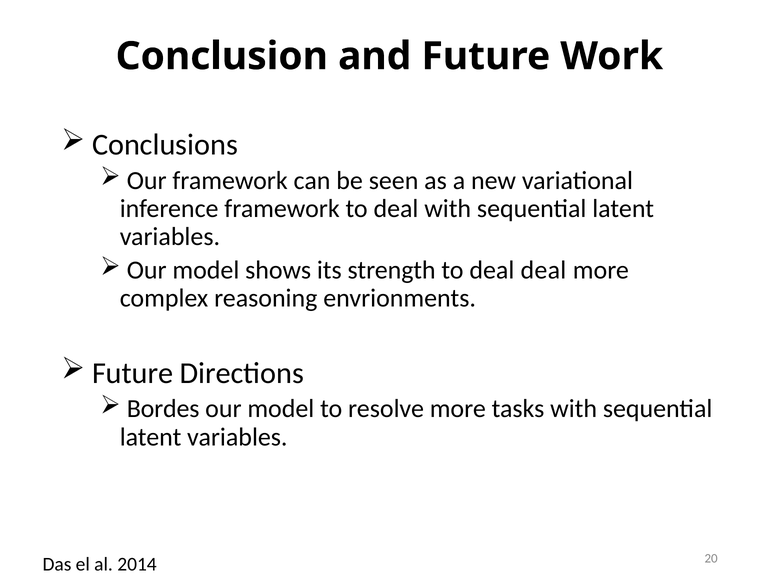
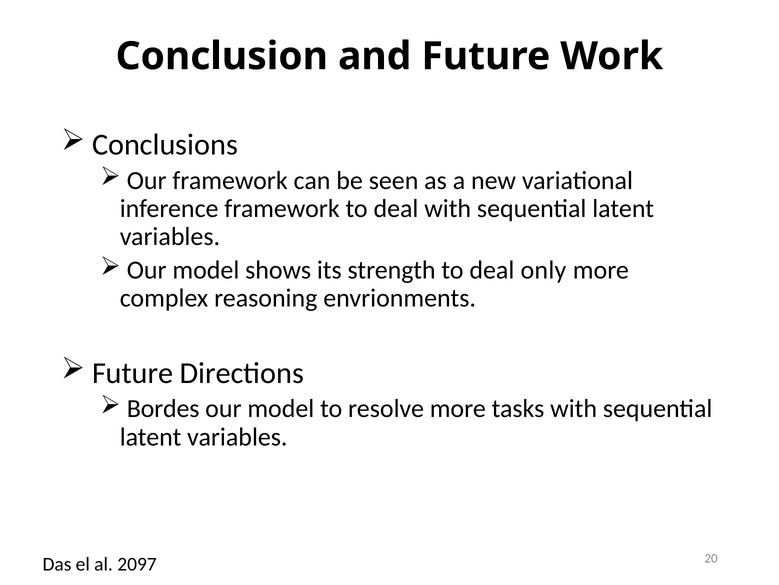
deal deal: deal -> only (543, 270)
2014: 2014 -> 2097 (137, 564)
